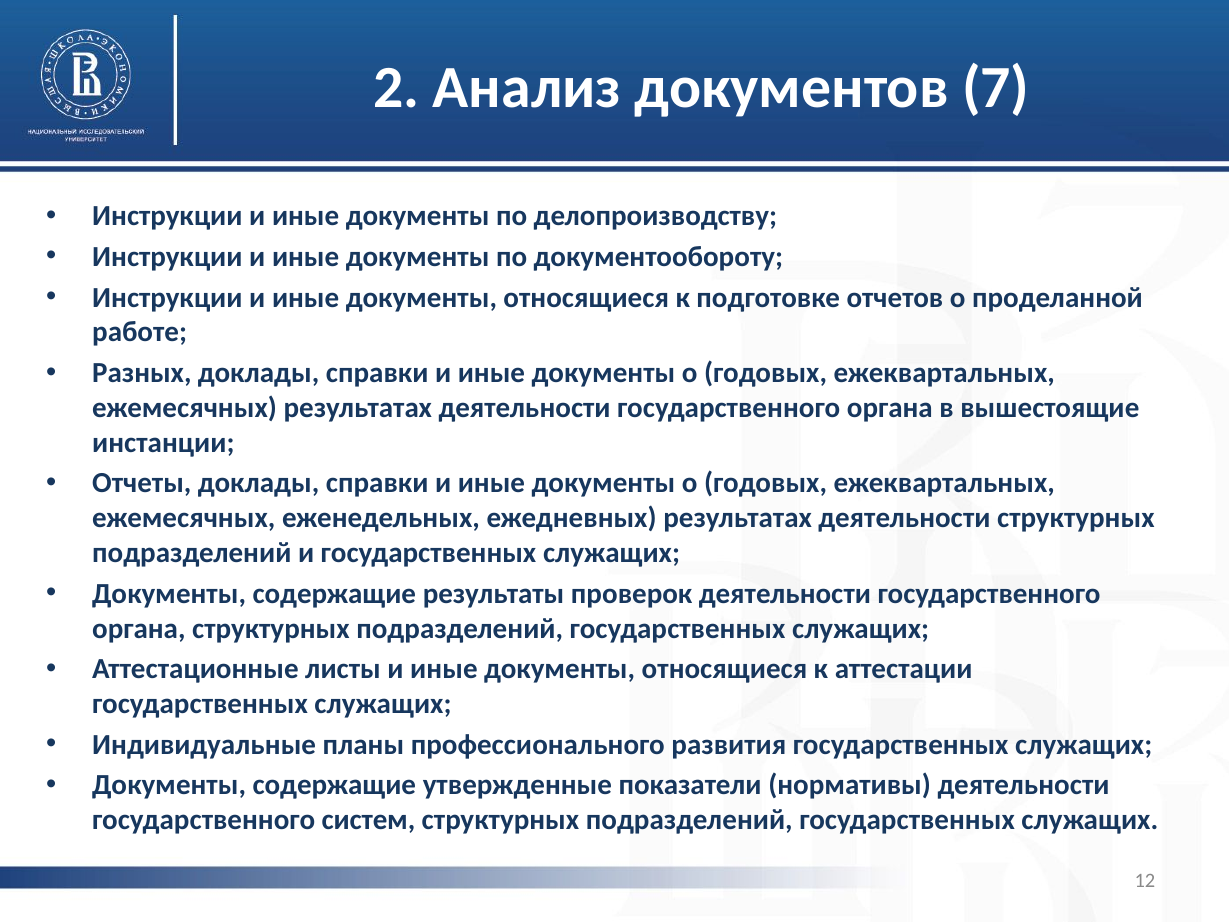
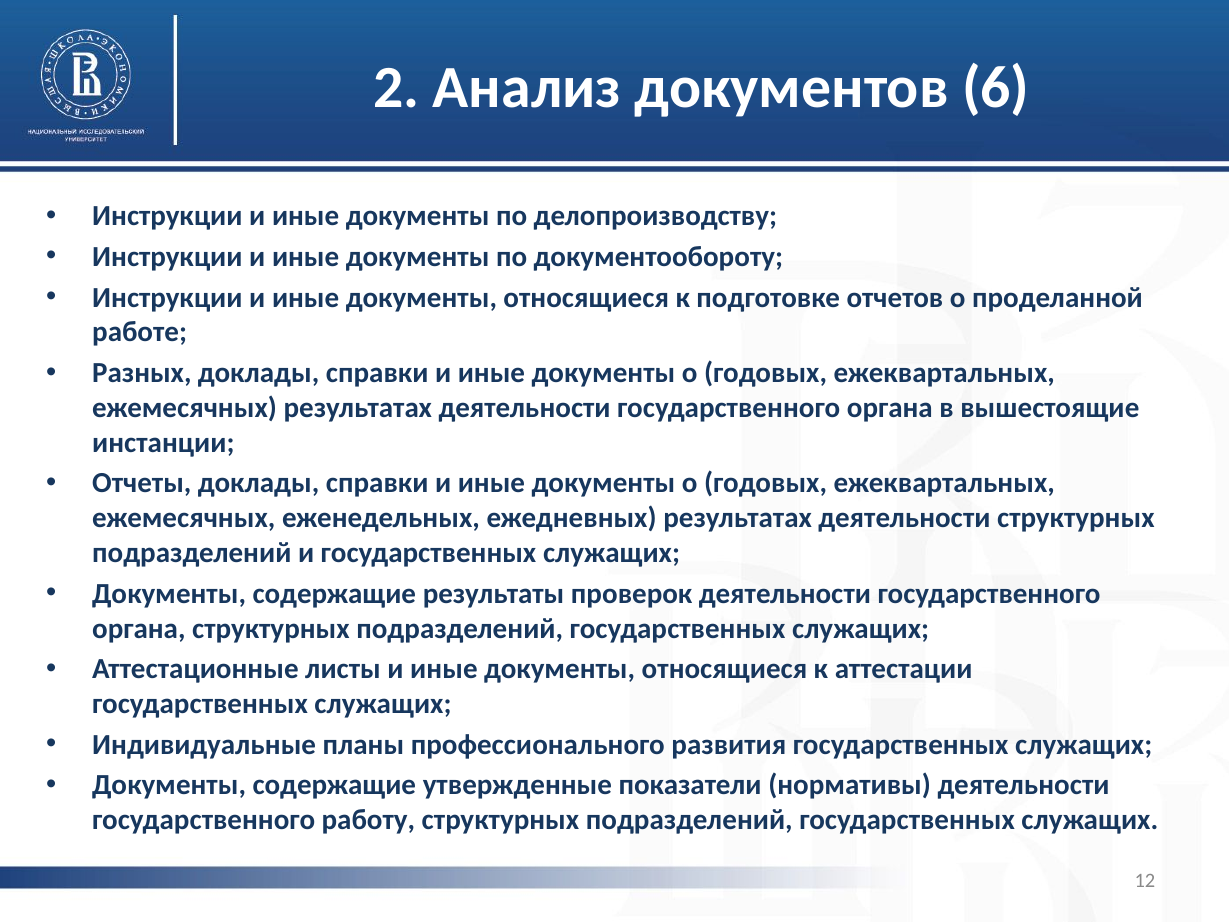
7: 7 -> 6 (996, 88)
систем: систем -> работу (368, 820)
